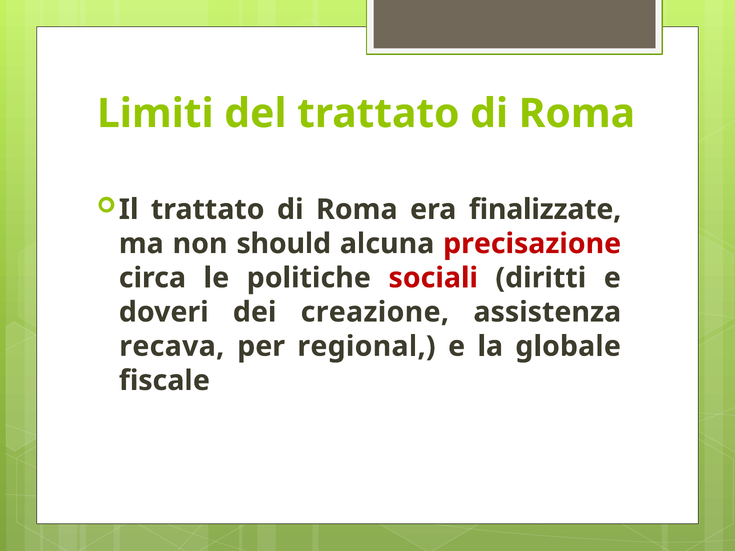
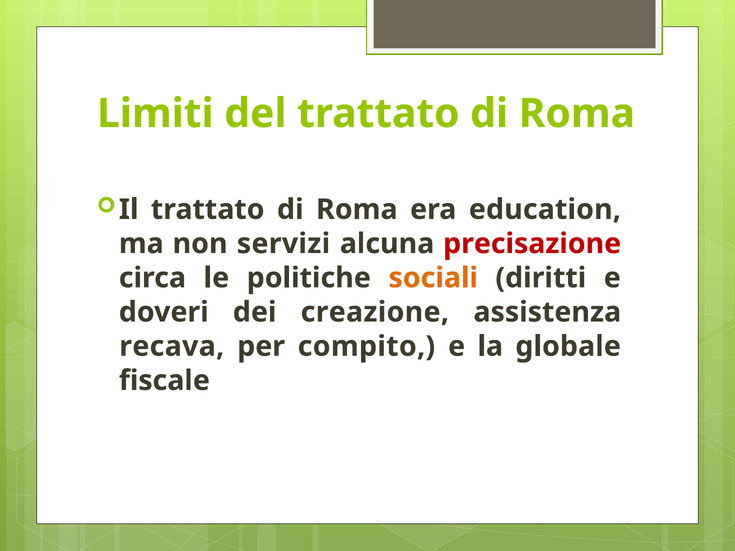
finalizzate: finalizzate -> education (545, 210)
should: should -> servizi (283, 244)
sociali colour: red -> orange (433, 278)
regional: regional -> compito (366, 346)
